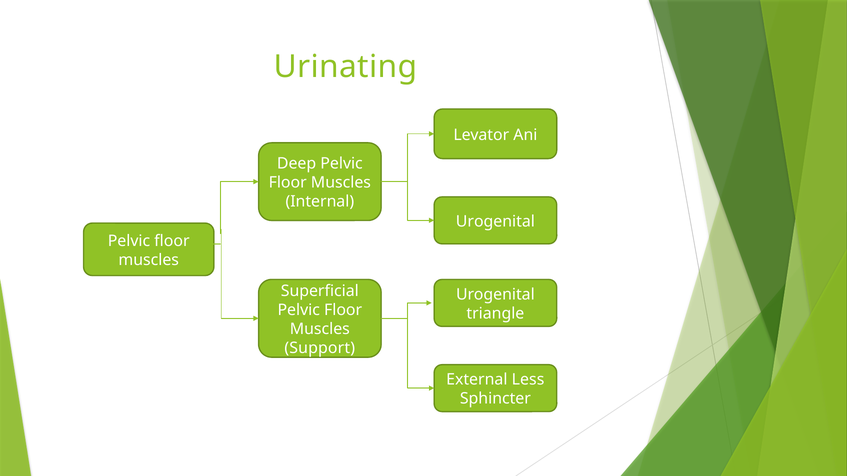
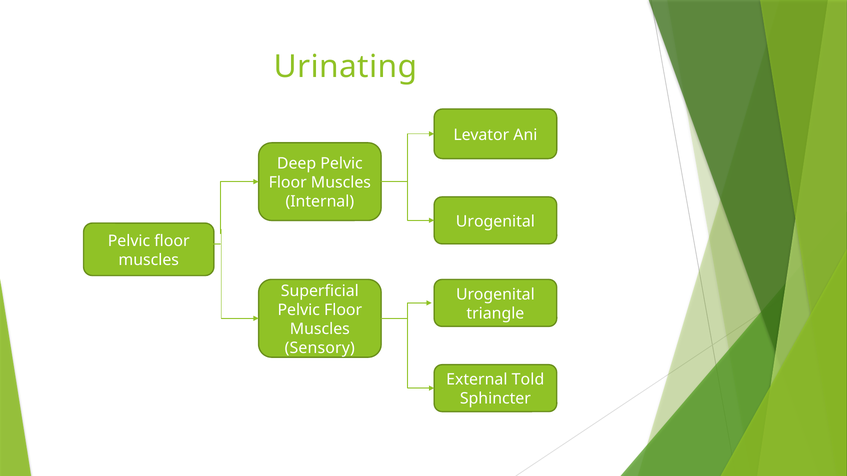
Support: Support -> Sensory (320, 348)
Less: Less -> Told (528, 380)
